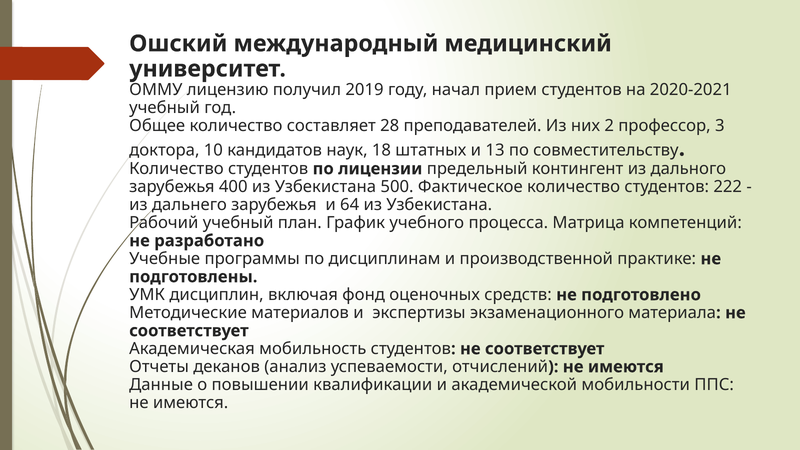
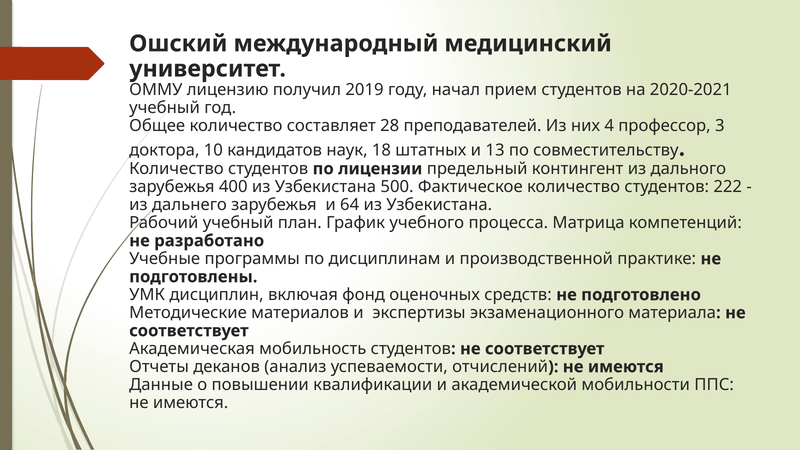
2: 2 -> 4 (609, 126)
